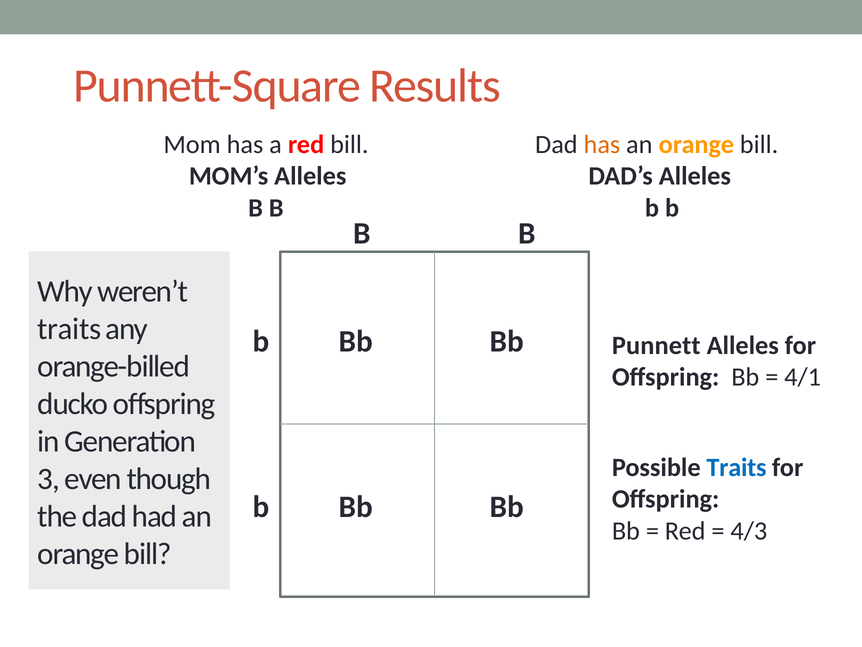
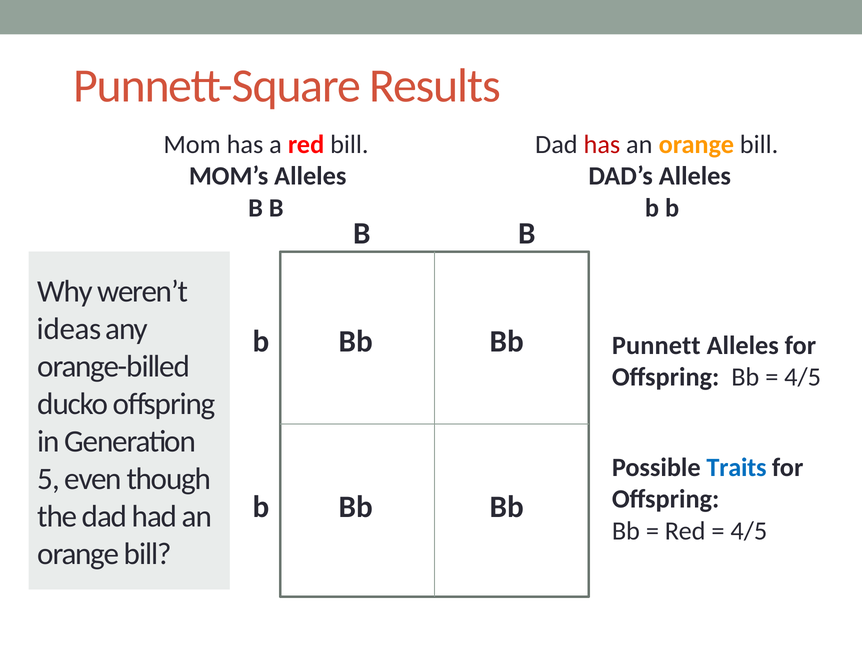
has colour: orange -> red (602, 145)
traits: traits -> ideas (69, 329)
4/1: 4/1 -> 4/5 (803, 377)
3: 3 -> 5 (49, 479)
4/3: 4/3 -> 4/5 (749, 530)
